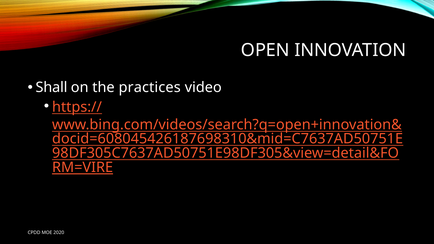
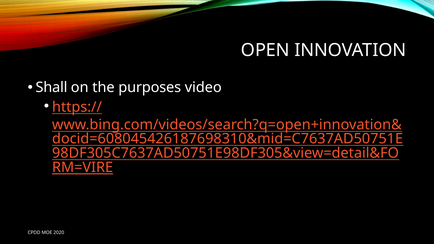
practices: practices -> purposes (150, 87)
